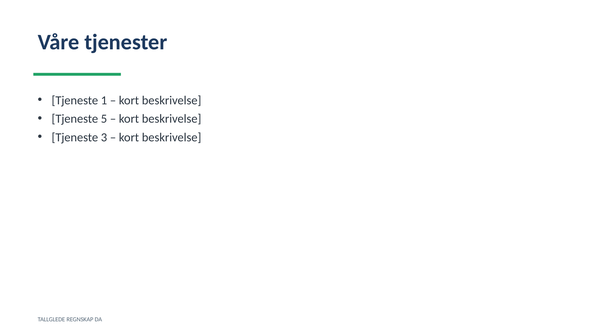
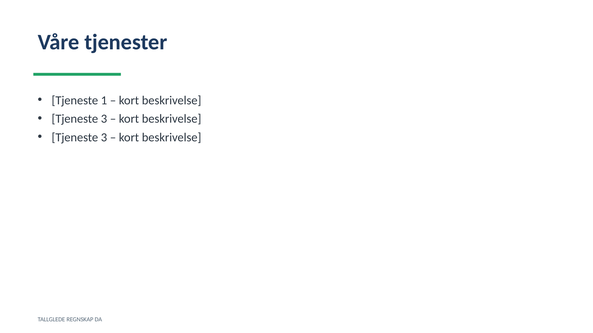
5: 5 -> 3 (104, 119)
